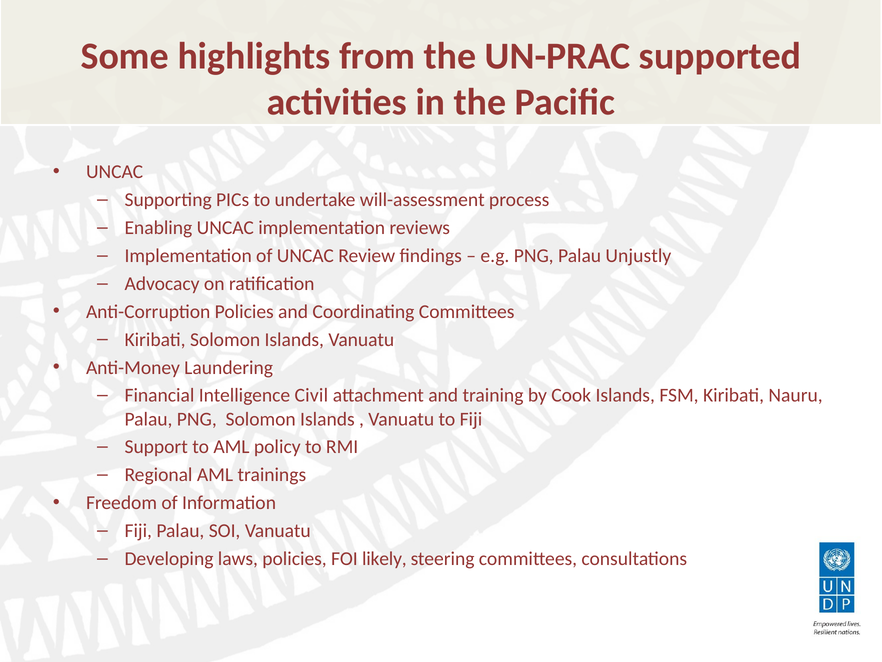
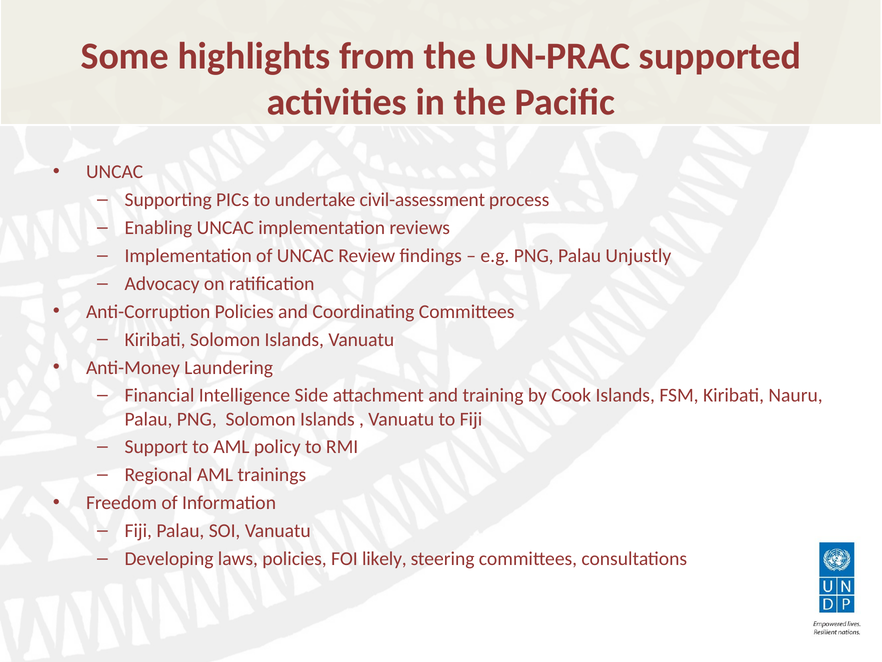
will-assessment: will-assessment -> civil-assessment (422, 200)
Civil: Civil -> Side (311, 395)
